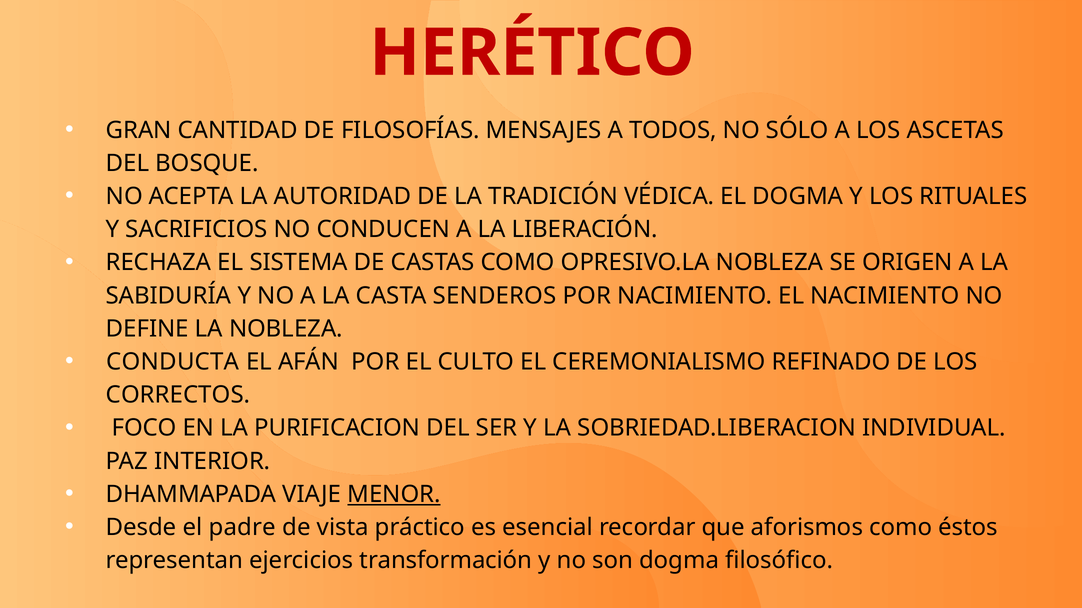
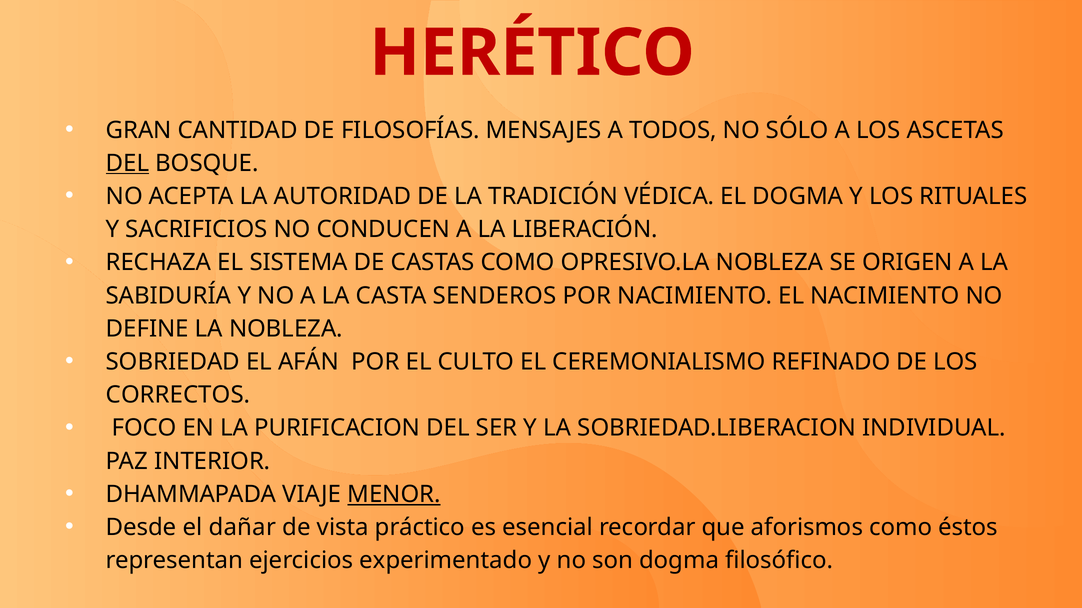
DEL underline: none -> present (128, 163)
CONDUCTA: CONDUCTA -> SOBRIEDAD (173, 362)
padre: padre -> dañar (242, 528)
transformación: transformación -> experimentado (446, 561)
